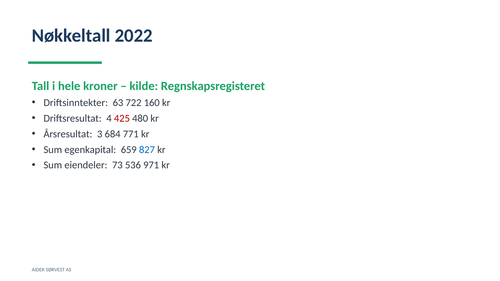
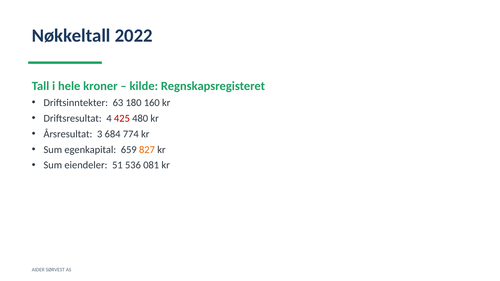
722: 722 -> 180 (134, 103)
771: 771 -> 774 (131, 134)
827 colour: blue -> orange (147, 150)
73: 73 -> 51 (117, 165)
971: 971 -> 081 (151, 165)
